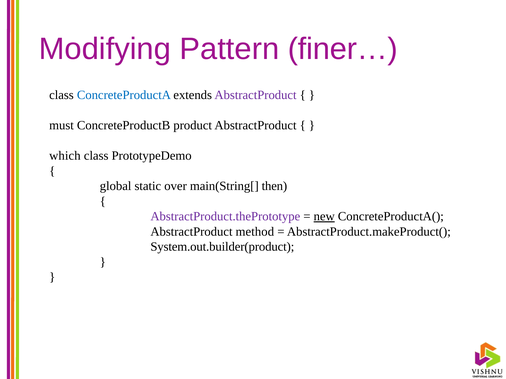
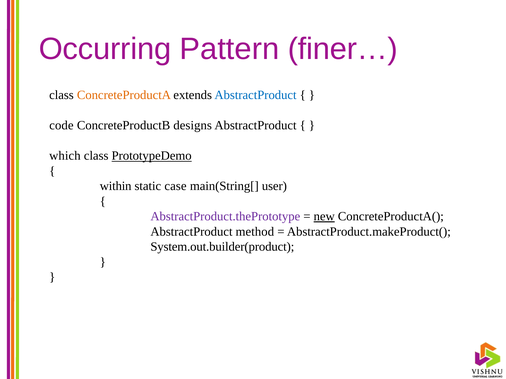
Modifying: Modifying -> Occurring (105, 49)
ConcreteProductA colour: blue -> orange (124, 95)
AbstractProduct colour: purple -> blue (256, 95)
must: must -> code (61, 126)
product: product -> designs (193, 126)
PrototypeDemo underline: none -> present (152, 156)
global: global -> within (116, 186)
over: over -> case (176, 186)
then: then -> user (274, 186)
